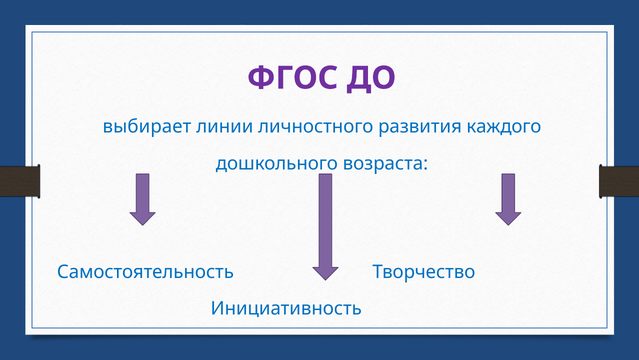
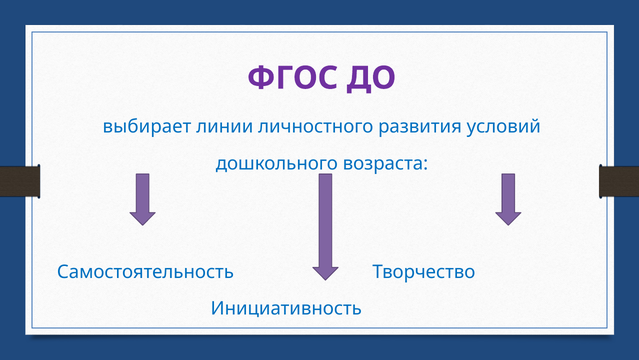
каждого: каждого -> условий (504, 126)
